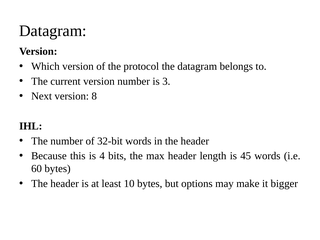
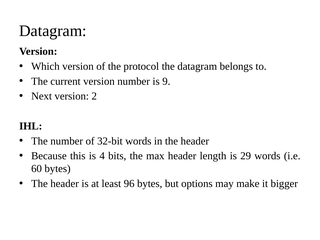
3: 3 -> 9 (166, 81)
8: 8 -> 2 (94, 96)
45: 45 -> 29 (246, 156)
10: 10 -> 96 (129, 184)
